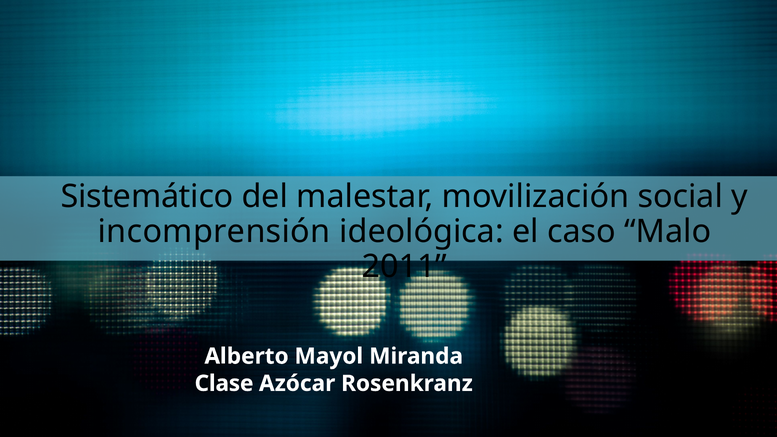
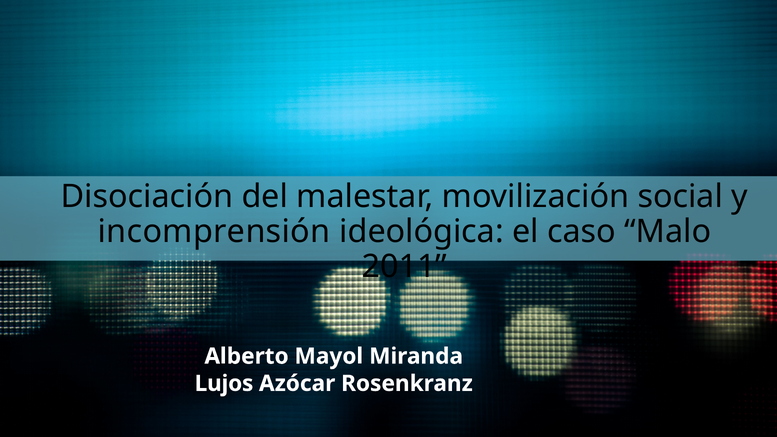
Sistemático: Sistemático -> Disociación (147, 196)
Clase: Clase -> Lujos (224, 384)
